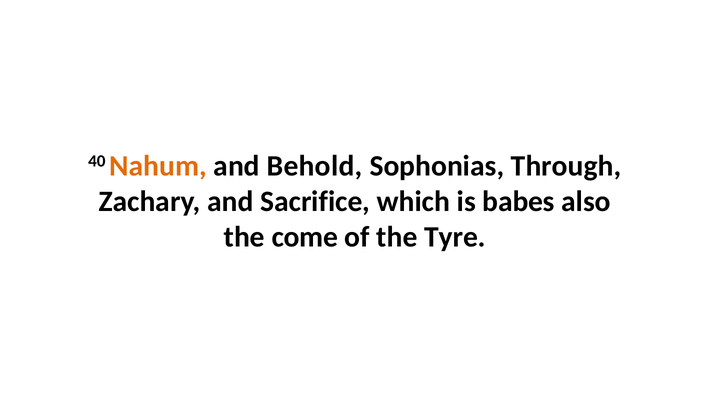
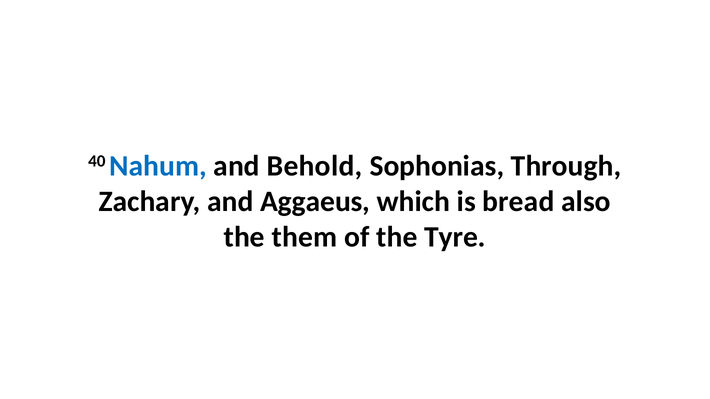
Nahum colour: orange -> blue (158, 166)
Sacrifice: Sacrifice -> Aggaeus (315, 202)
babes: babes -> bread (518, 202)
come: come -> them (304, 237)
